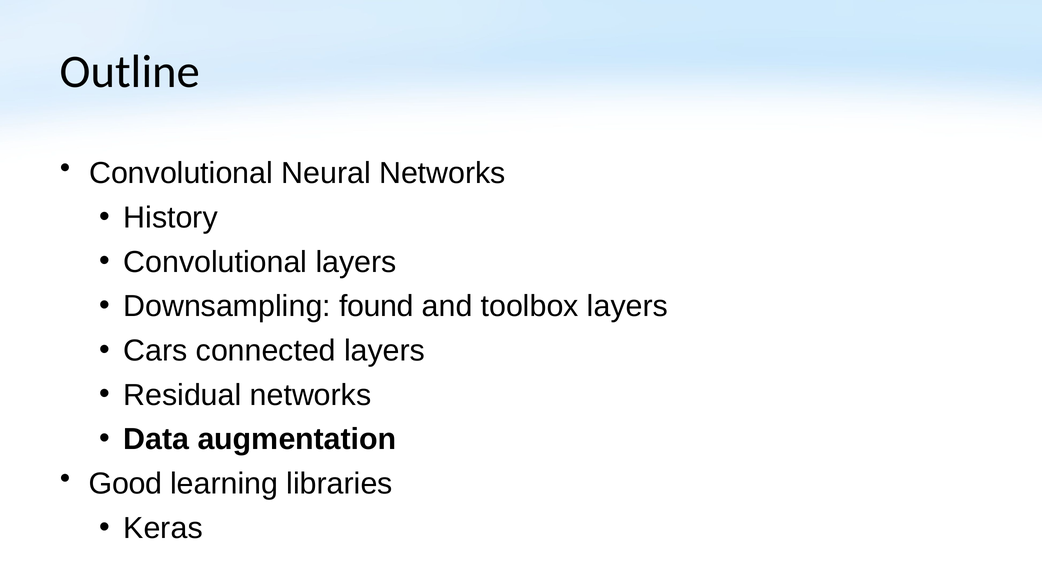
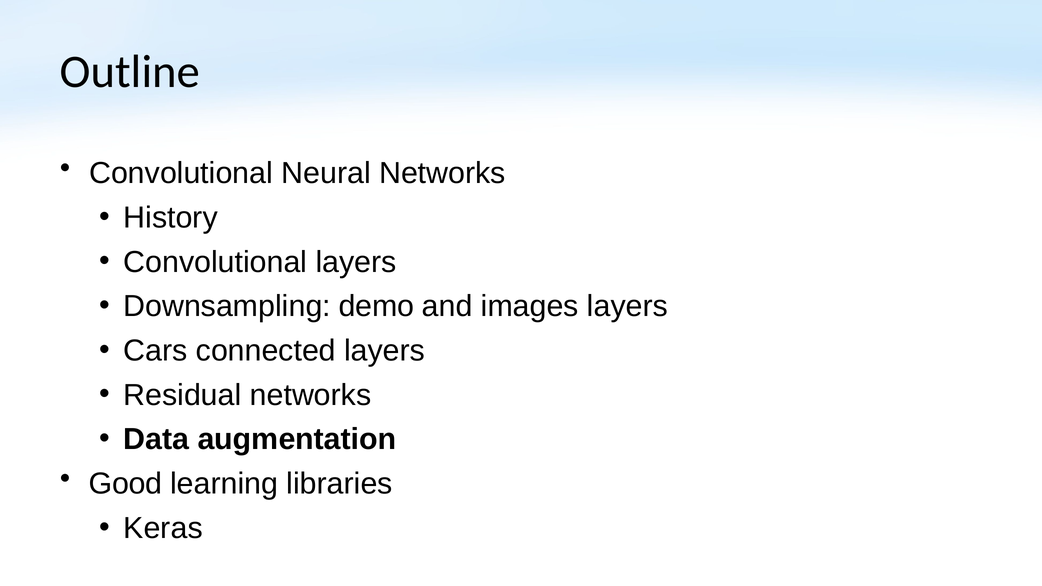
found: found -> demo (376, 306)
toolbox: toolbox -> images (530, 306)
